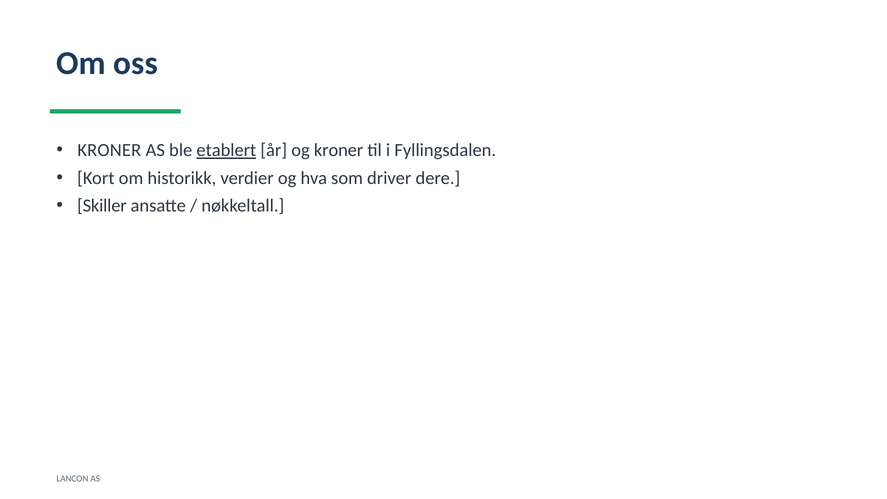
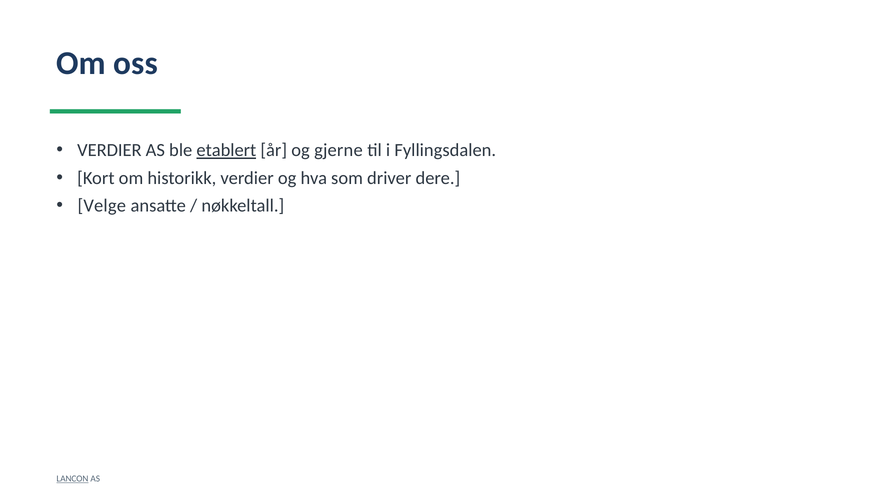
KRONER: KRONER -> VERDIER (109, 150)
og kroner: kroner -> gjerne (338, 150)
Skiller: Skiller -> Velge (102, 206)
LANCON underline: none -> present (72, 479)
